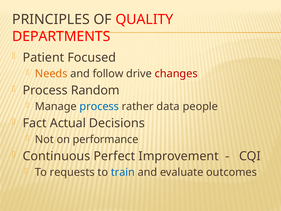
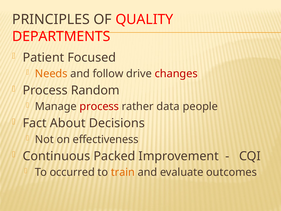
process colour: blue -> red (99, 106)
Actual: Actual -> About (68, 123)
performance: performance -> effectiveness (106, 139)
Perfect: Perfect -> Packed (114, 156)
requests: requests -> occurred (72, 172)
train colour: blue -> orange (123, 172)
